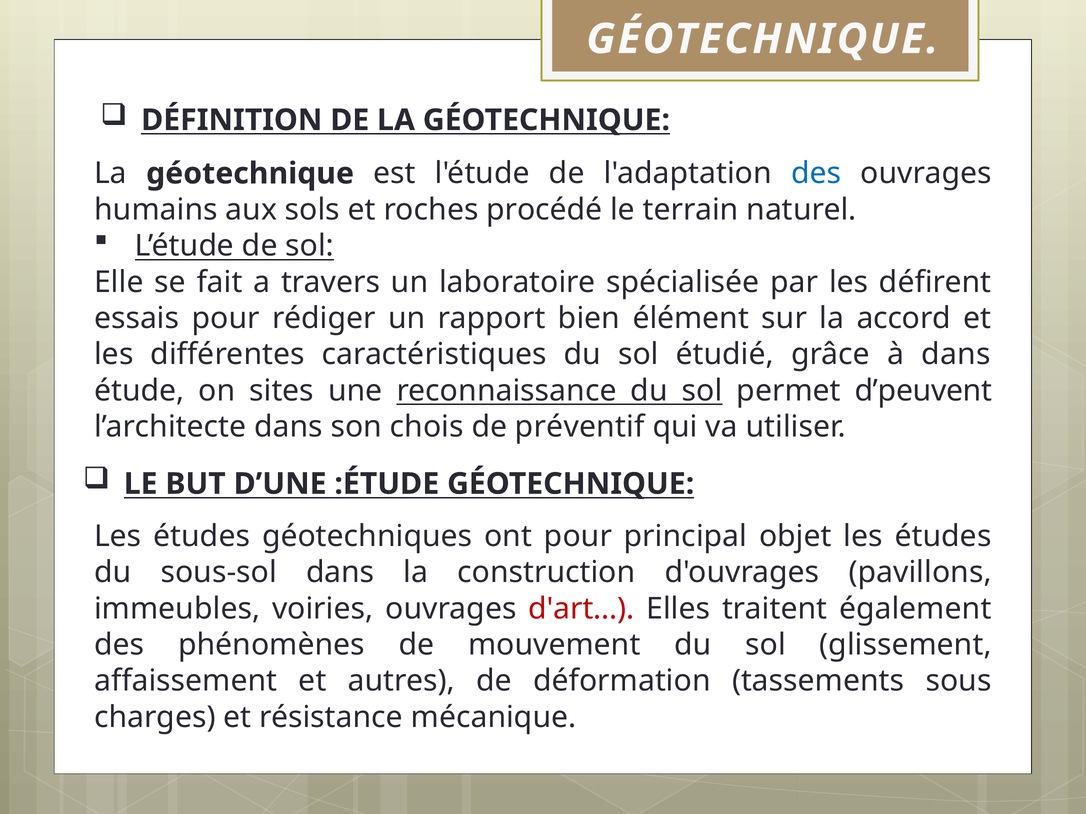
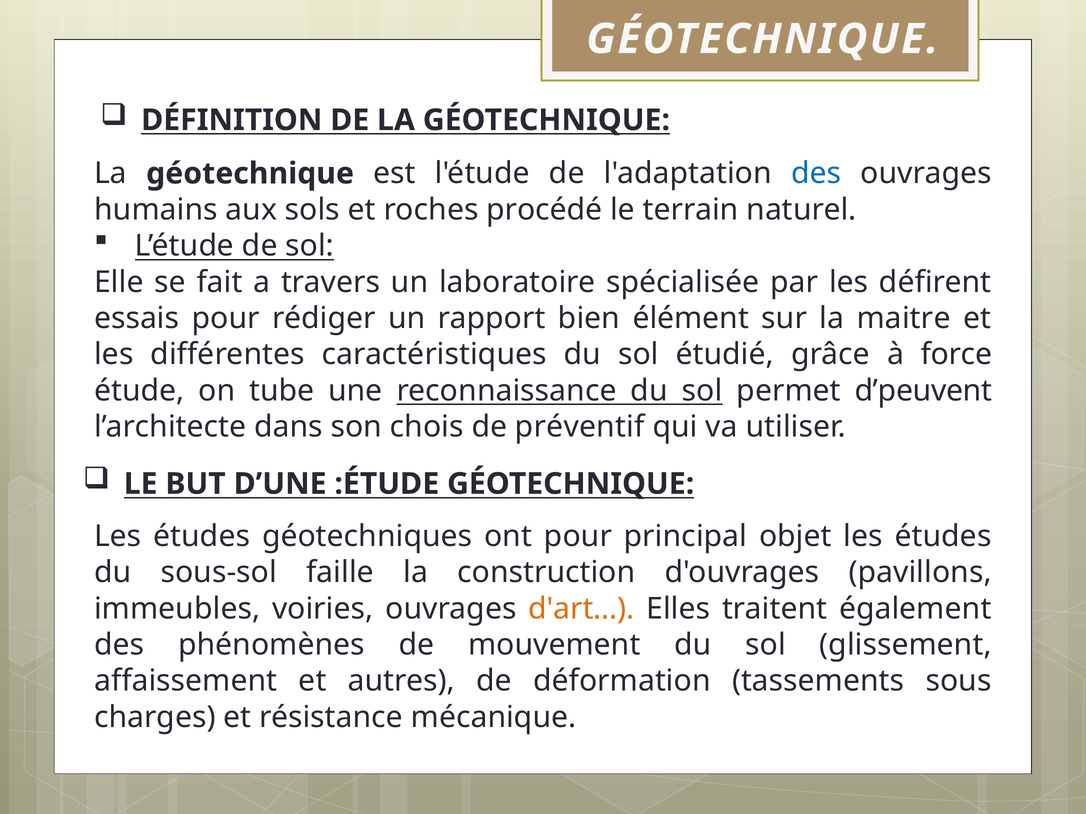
accord: accord -> maitre (904, 318)
à dans: dans -> force (956, 355)
sites: sites -> tube (282, 391)
sous-sol dans: dans -> faille (340, 573)
d'art colour: red -> orange (581, 609)
